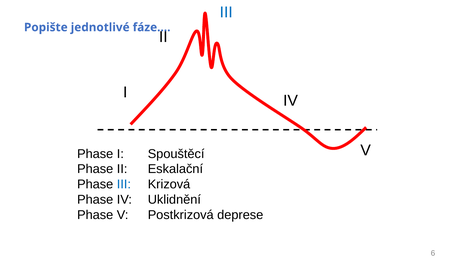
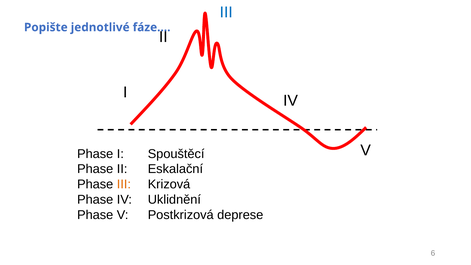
III colour: blue -> orange (124, 184)
